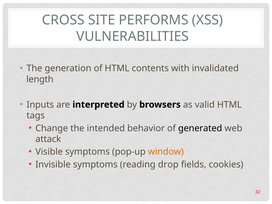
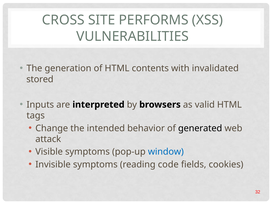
length: length -> stored (40, 79)
window colour: orange -> blue (166, 152)
drop: drop -> code (168, 164)
